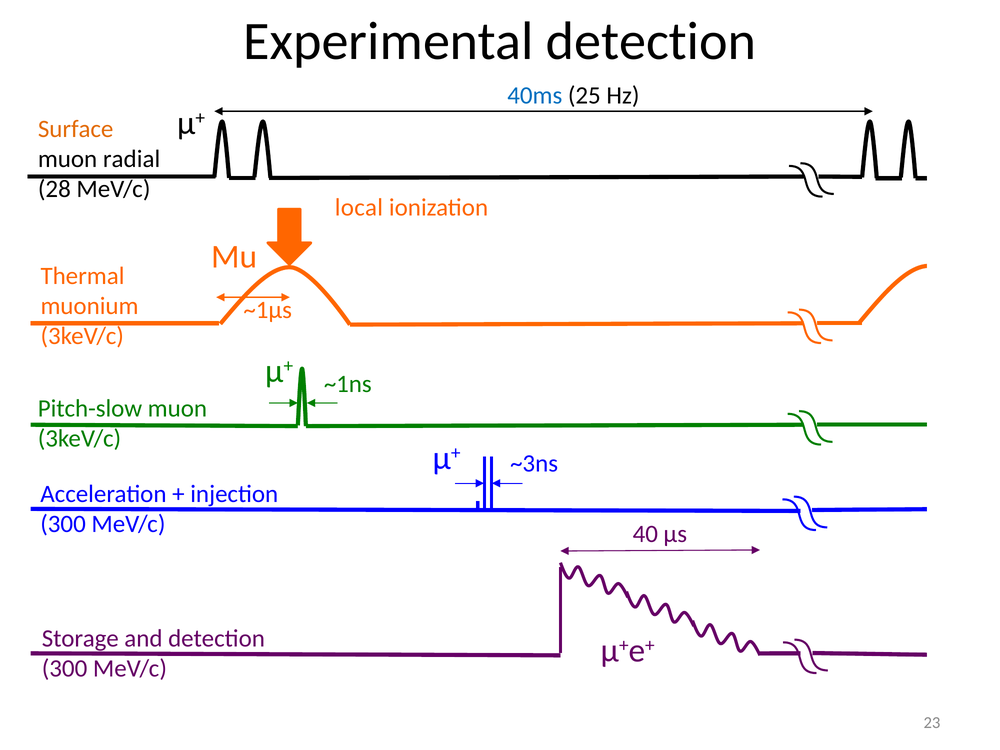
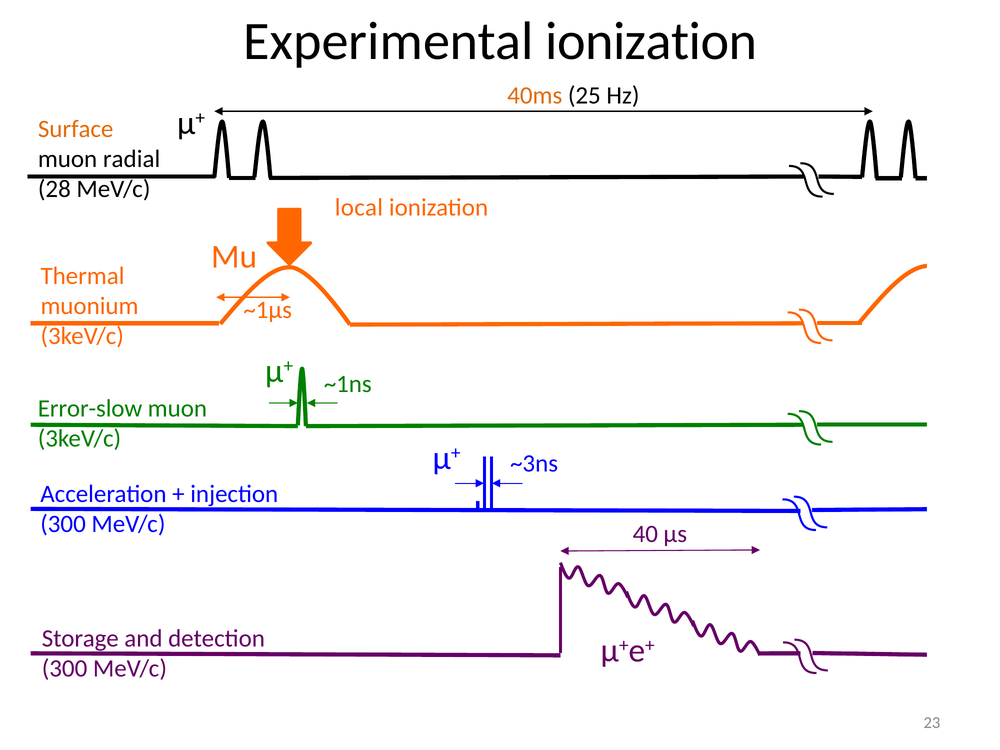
Experimental detection: detection -> ionization (651, 41)
40ms colour: blue -> orange (535, 95)
Pitch-slow: Pitch-slow -> Error-slow (90, 409)
